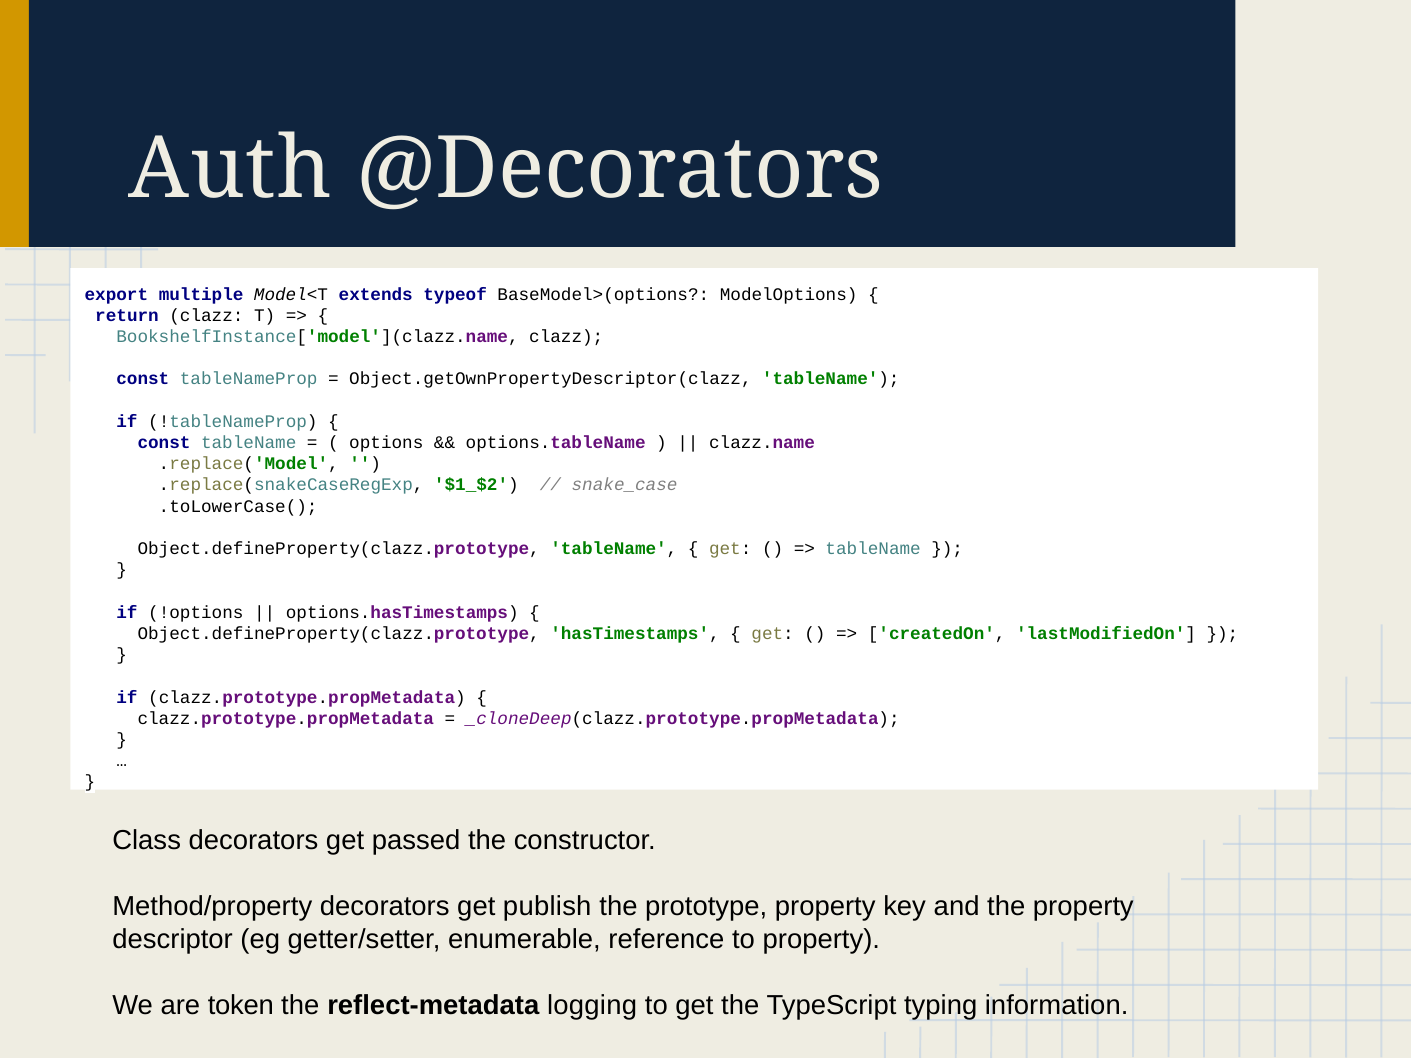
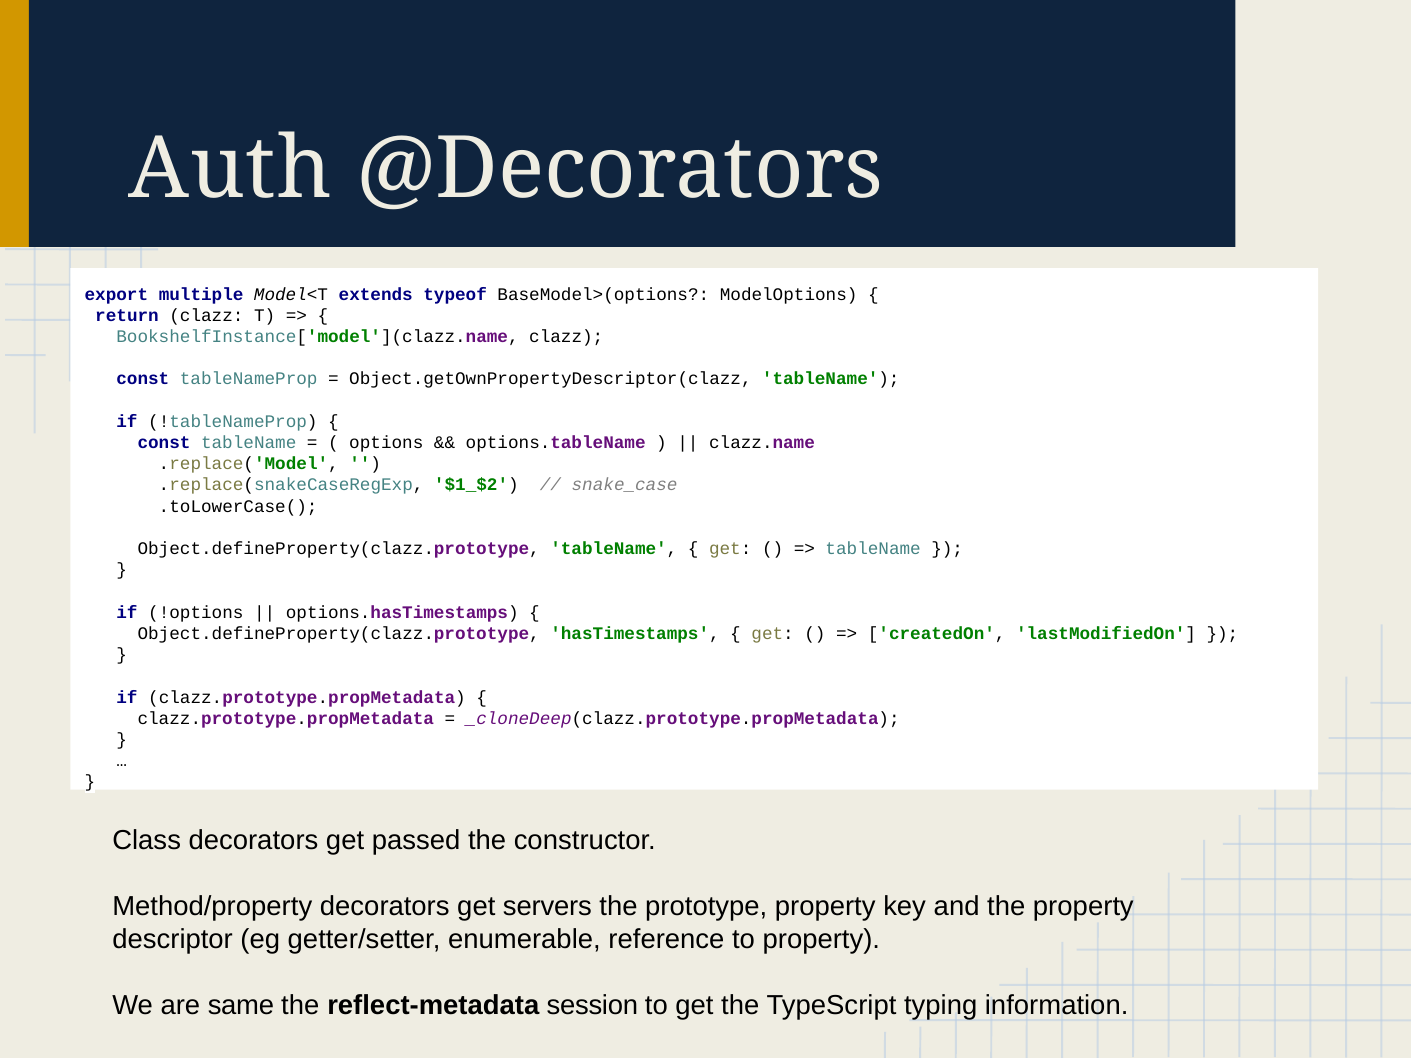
publish: publish -> servers (547, 907)
token: token -> same (241, 1005)
logging: logging -> session (592, 1005)
